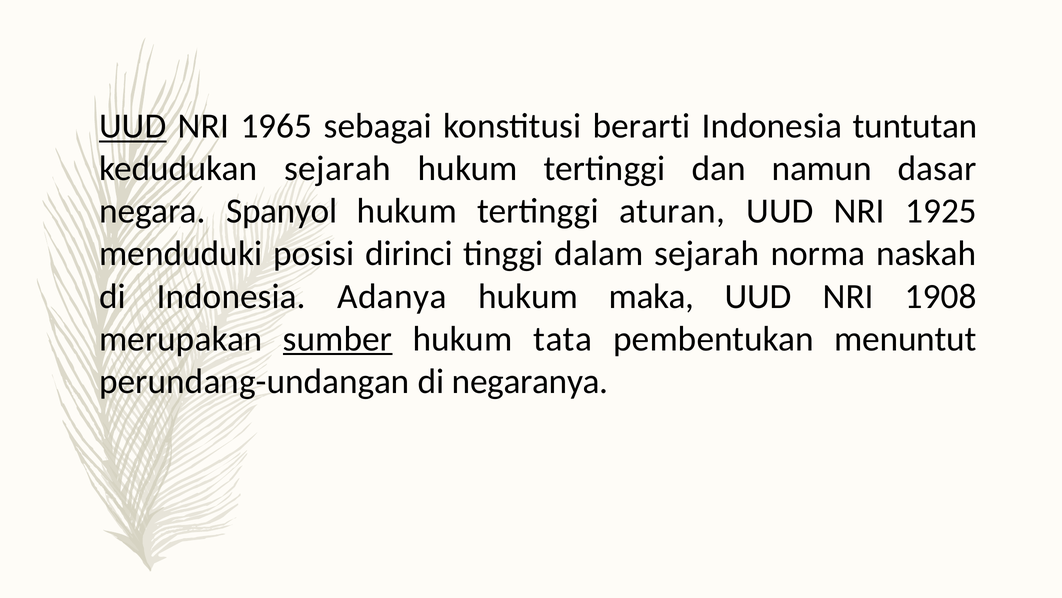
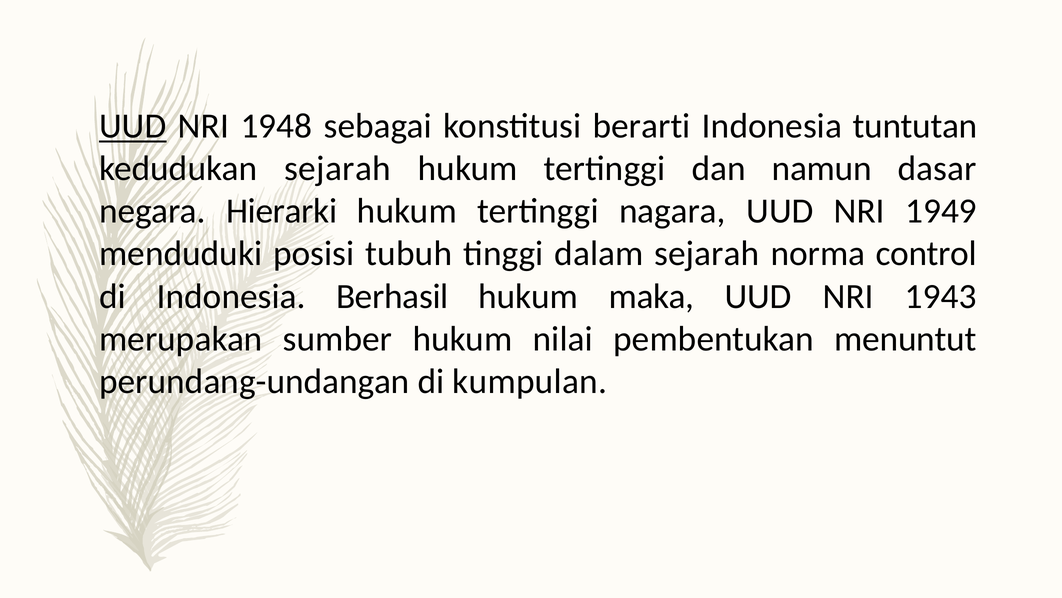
1965: 1965 -> 1948 (276, 126)
Spanyol: Spanyol -> Hierarki (282, 211)
aturan: aturan -> nagara (672, 211)
1925: 1925 -> 1949 (941, 211)
dirinci: dirinci -> tubuh (409, 254)
naskah: naskah -> control (926, 254)
Adanya: Adanya -> Berhasil (392, 296)
1908: 1908 -> 1943 (941, 296)
sumber underline: present -> none (338, 338)
tata: tata -> nilai (563, 338)
negaranya: negaranya -> kumpulan (530, 381)
